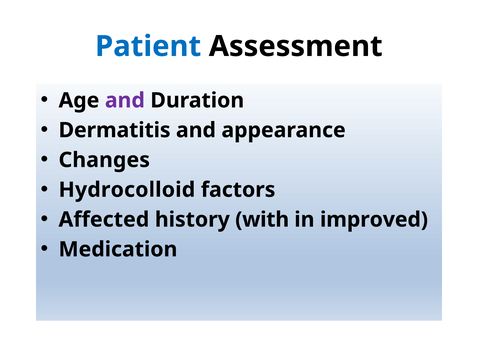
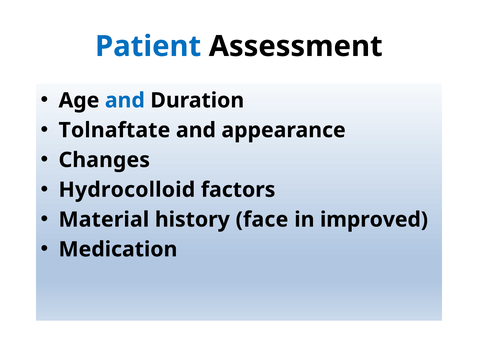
and colour: purple -> blue (125, 100)
Dermatitis: Dermatitis -> Tolnaftate (114, 130)
Affected: Affected -> Material (104, 219)
with: with -> face (262, 219)
